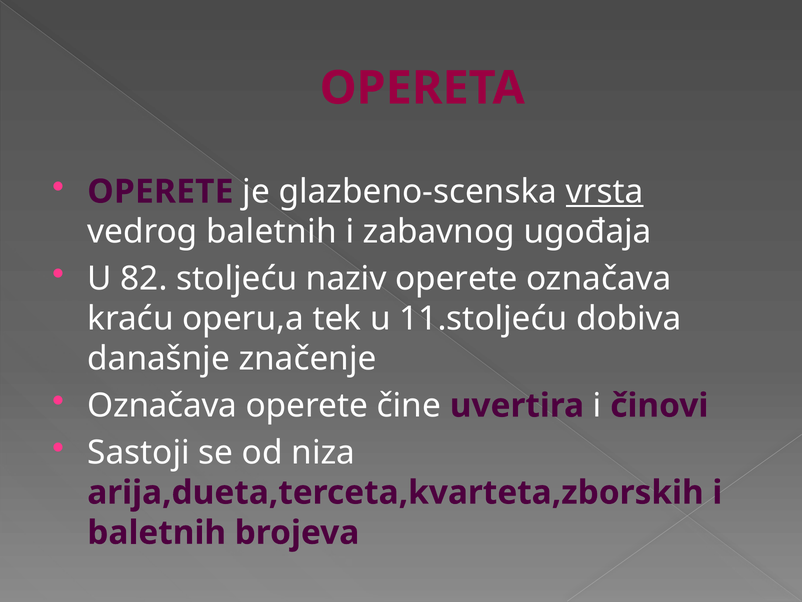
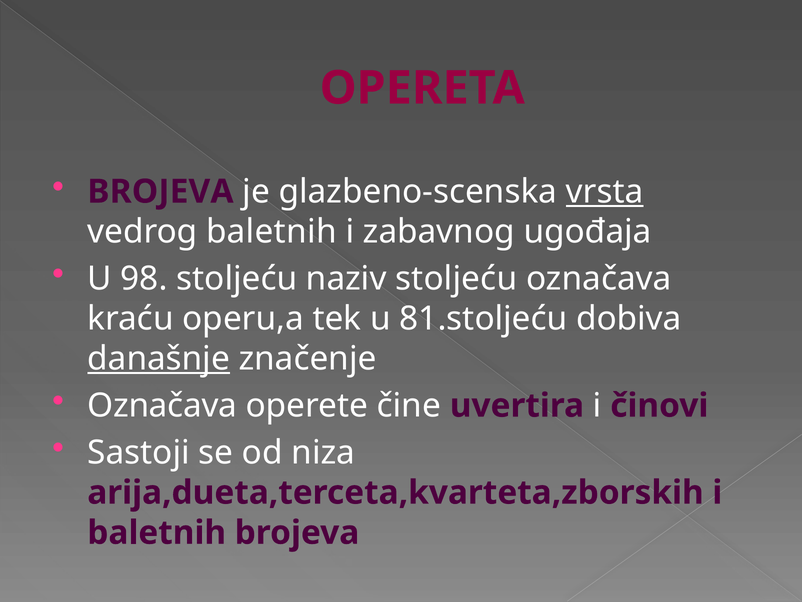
OPERETE: OPERETE -> BROJEVA (160, 191)
82: 82 -> 98 (144, 278)
naziv operete: operete -> stoljeću (456, 278)
11.stoljeću: 11.stoljeću -> 81.stoljeću (483, 318)
današnje underline: none -> present (159, 359)
